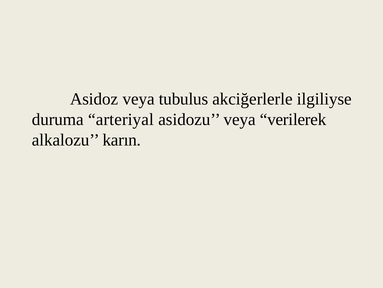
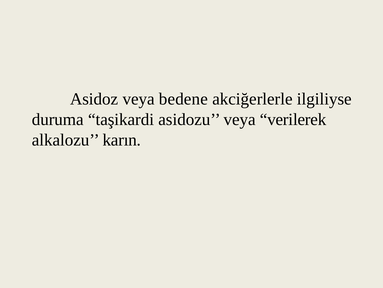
tubulus: tubulus -> bedene (183, 99)
arteriyal: arteriyal -> taşikardi (121, 119)
